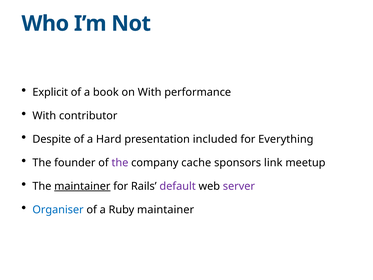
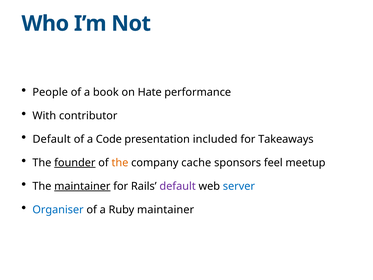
Explicit: Explicit -> People (50, 92)
on With: With -> Hate (150, 92)
Despite: Despite -> Default (52, 139)
Hard: Hard -> Code (109, 139)
Everything: Everything -> Takeaways (286, 139)
founder underline: none -> present (75, 163)
the colour: purple -> orange (120, 163)
link: link -> feel (273, 163)
server colour: purple -> blue (239, 186)
